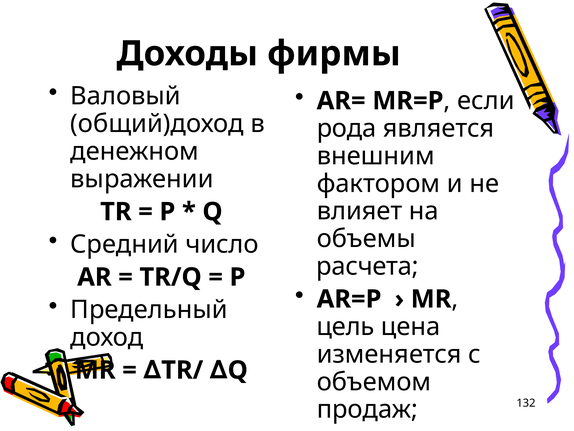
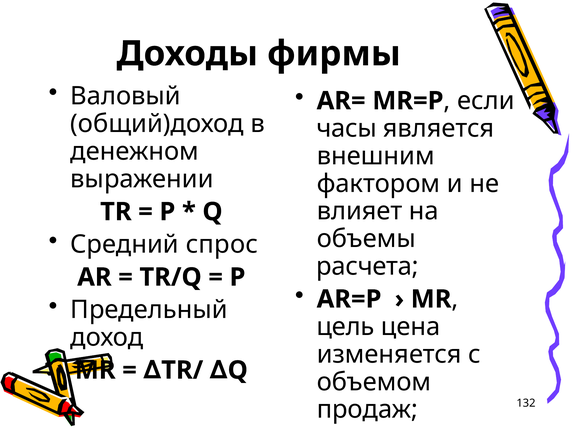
рода: рода -> часы (347, 128)
число: число -> спрос (222, 244)
